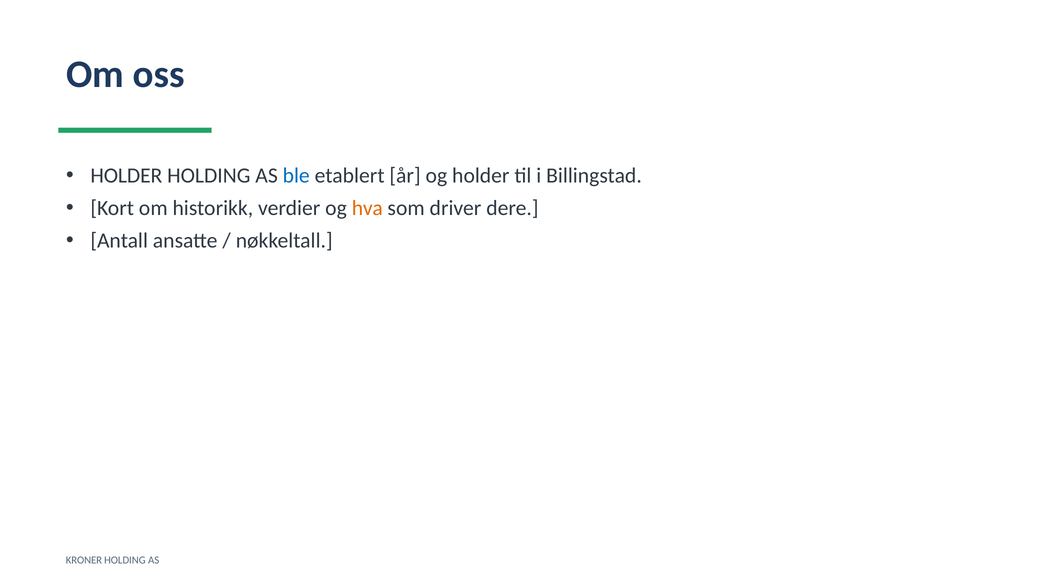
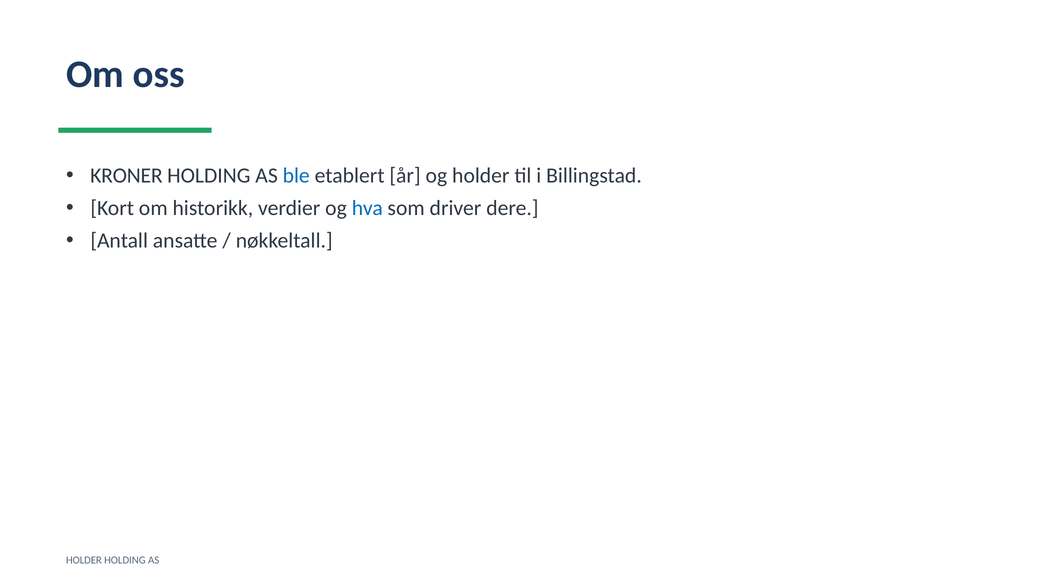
HOLDER: HOLDER -> KRONER (126, 176)
hva colour: orange -> blue (367, 208)
KRONER: KRONER -> HOLDER (84, 560)
